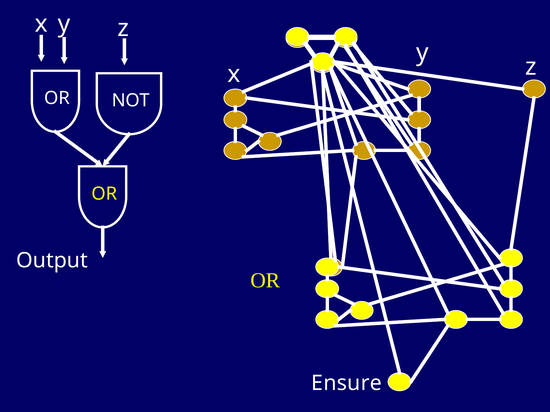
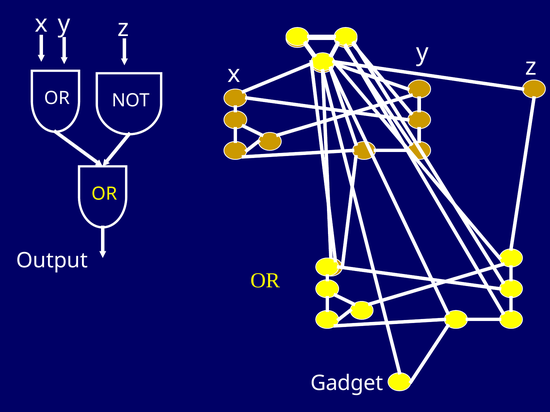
Ensure: Ensure -> Gadget (347, 384)
